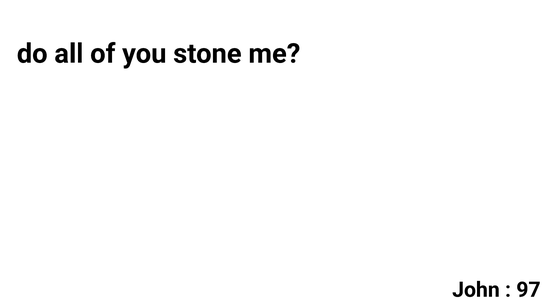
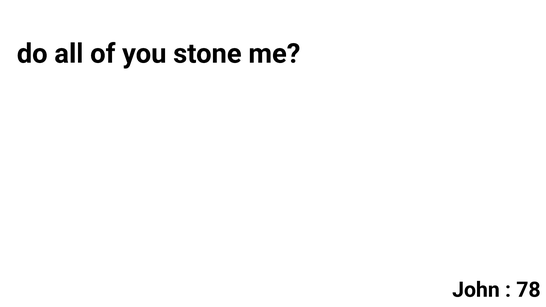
97: 97 -> 78 (528, 290)
